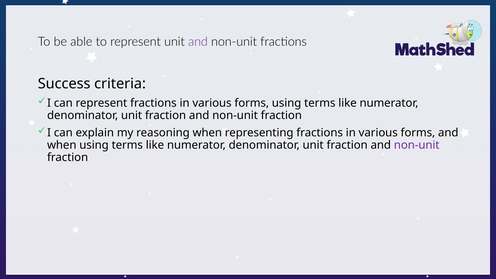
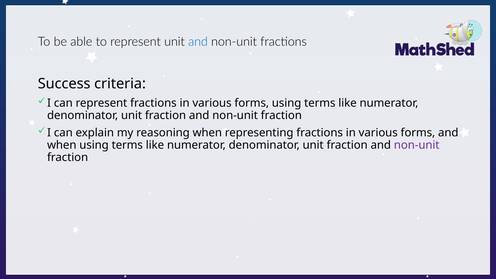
and colour: purple -> blue (198, 42)
